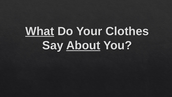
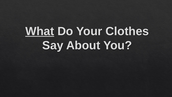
About underline: present -> none (83, 45)
